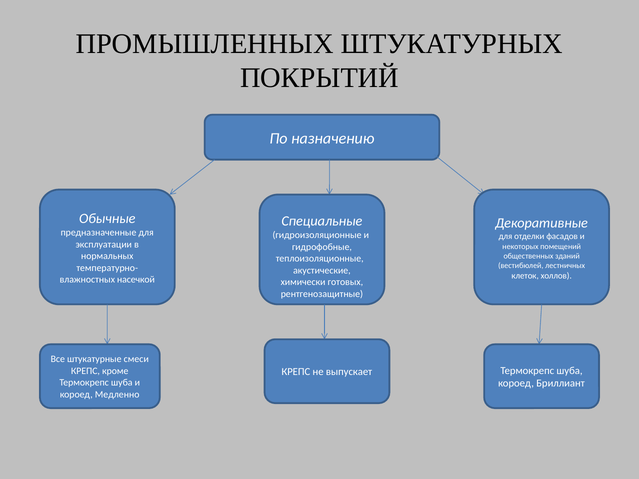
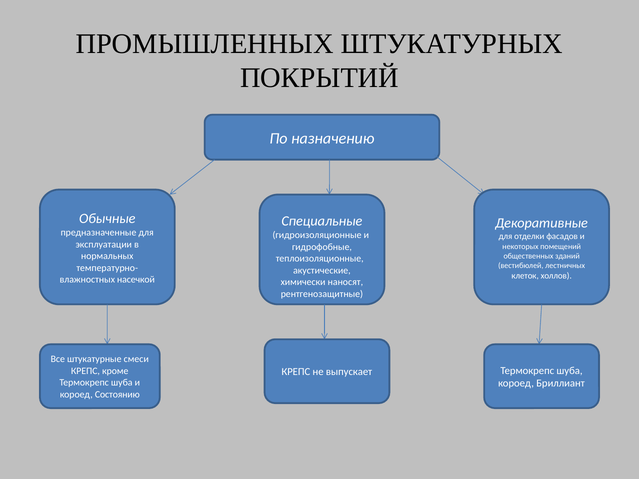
готовых: готовых -> наносят (345, 282)
Медленно: Медленно -> Состоянию (117, 395)
